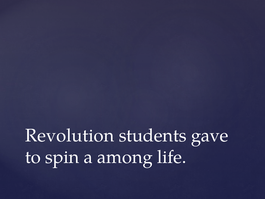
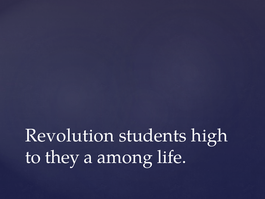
gave: gave -> high (209, 135)
spin: spin -> they (62, 157)
